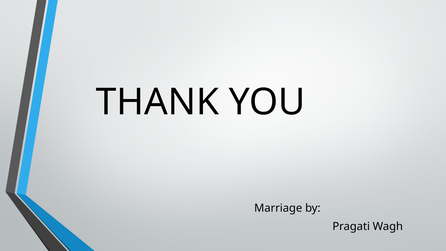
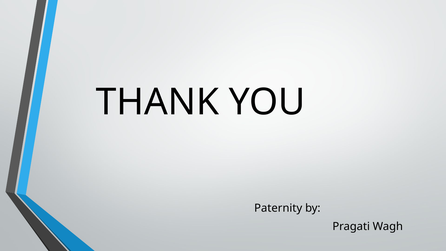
Marriage: Marriage -> Paternity (278, 208)
